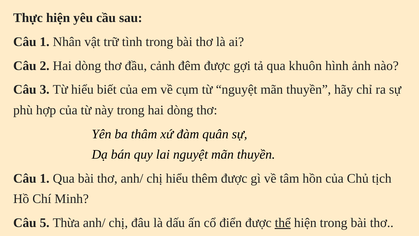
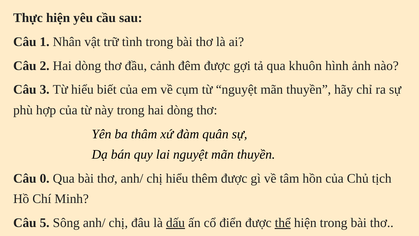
1: 1 -> 0 (45, 178)
Thừa: Thừa -> Sông (66, 223)
dấu underline: none -> present (175, 223)
